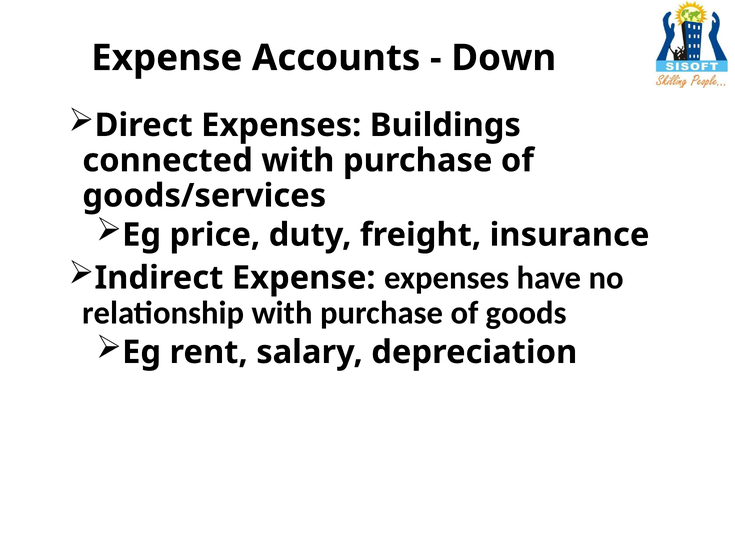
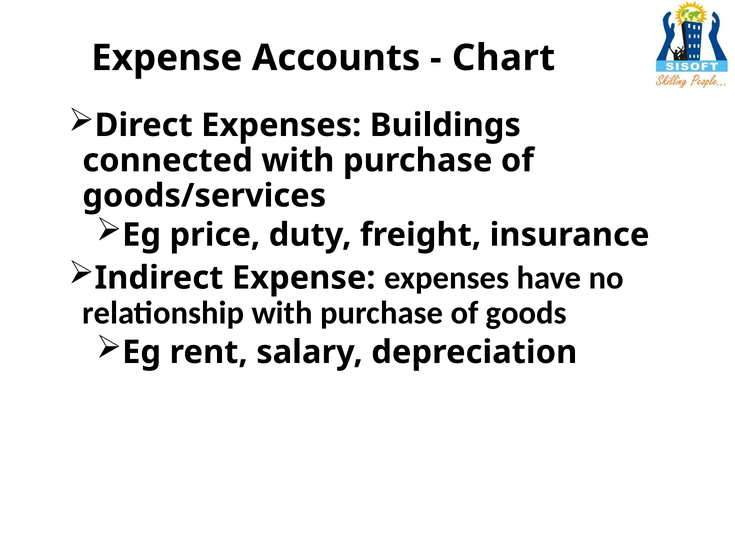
Down: Down -> Chart (504, 58)
